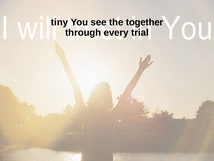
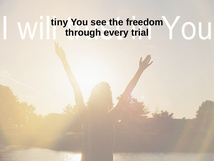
together: together -> freedom (145, 22)
